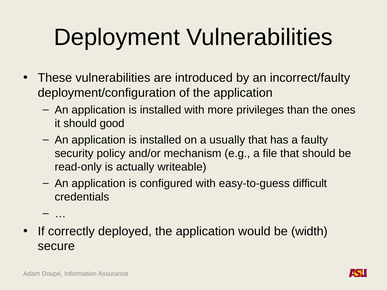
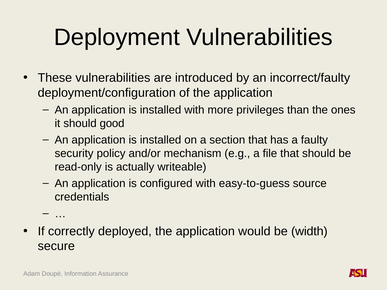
usually: usually -> section (227, 140)
difficult: difficult -> source (310, 184)
